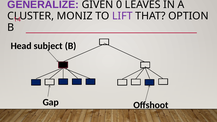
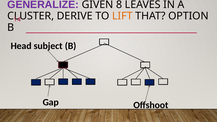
0: 0 -> 8 (119, 5)
MONIZ: MONIZ -> DERIVE (75, 16)
LIFT colour: purple -> orange (122, 16)
